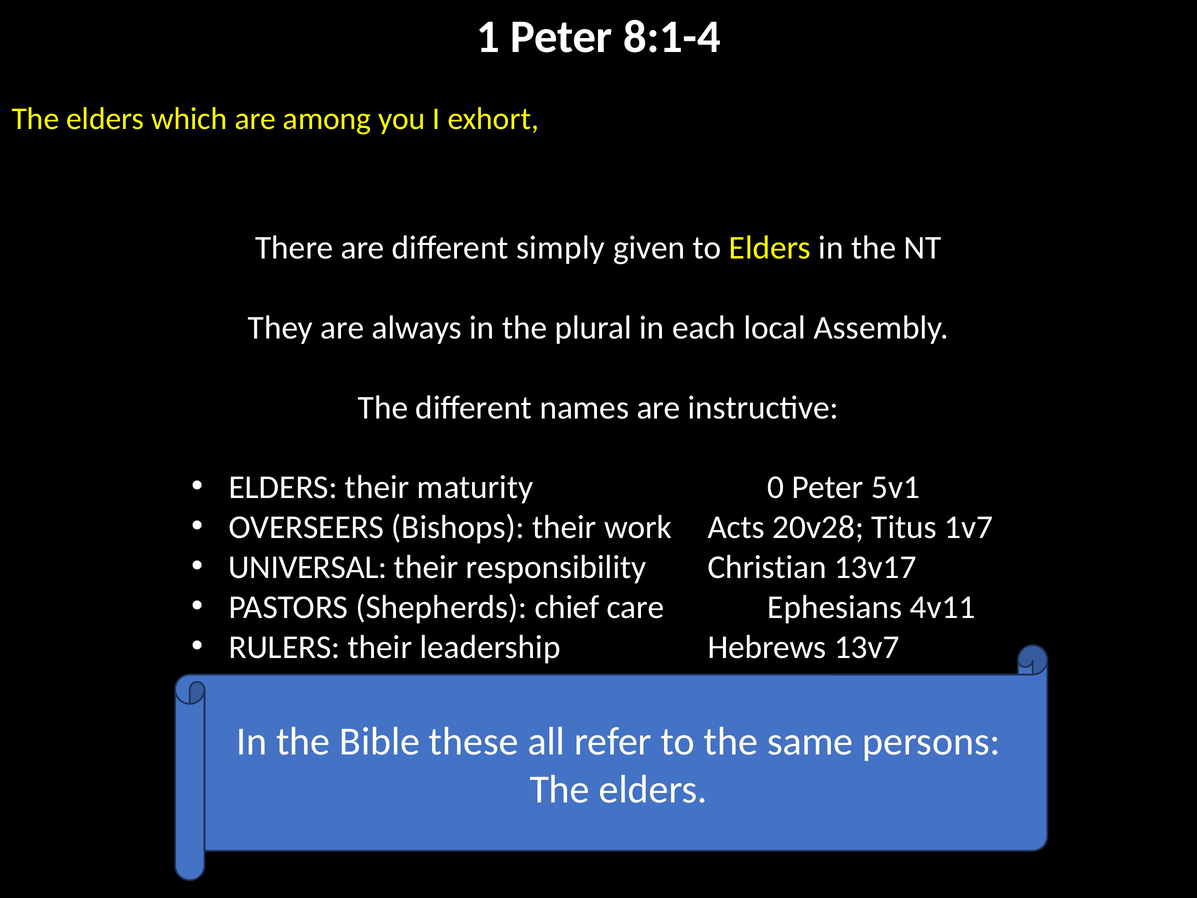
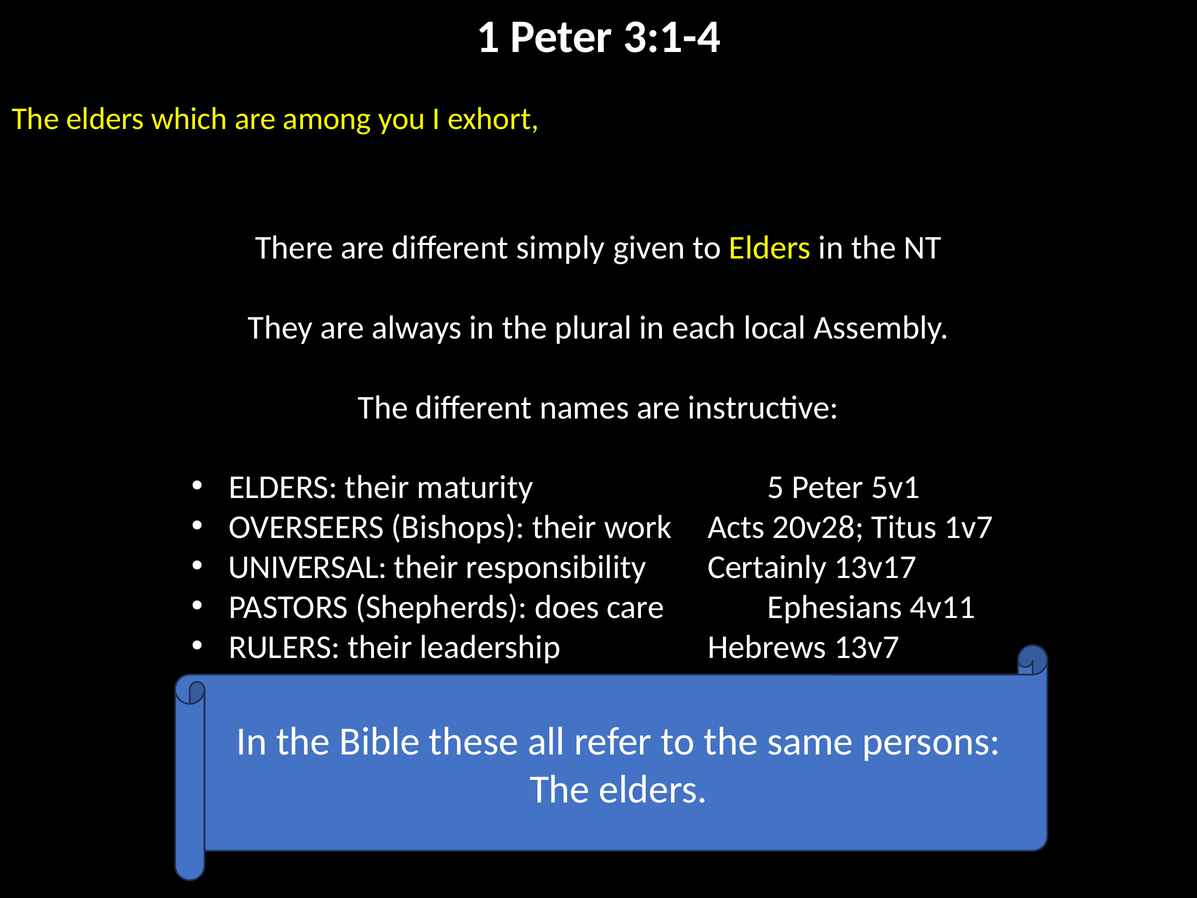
8:1-4: 8:1-4 -> 3:1-4 (672, 37)
0: 0 -> 5 (776, 487)
Christian: Christian -> Certainly (767, 567)
chief: chief -> does (567, 607)
